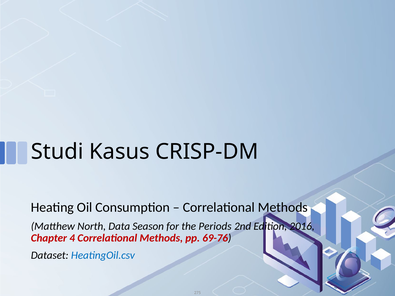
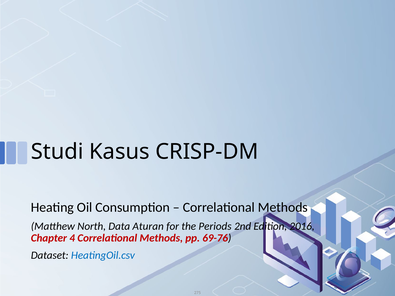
Season: Season -> Aturan (148, 226)
